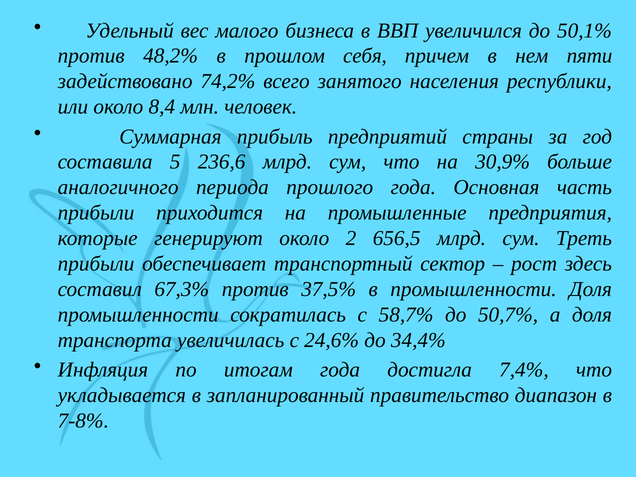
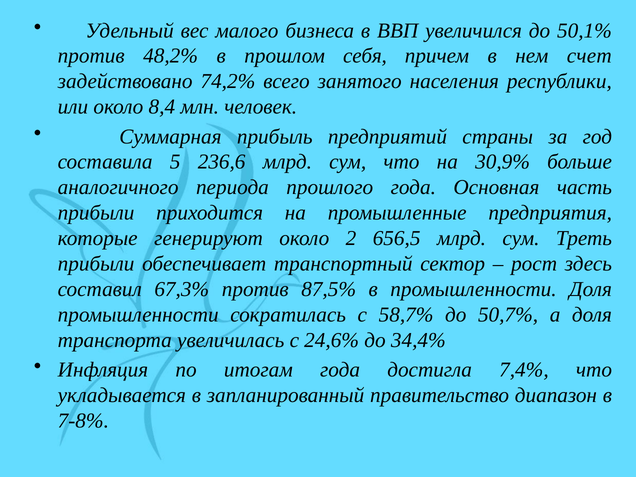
пяти: пяти -> счет (589, 56)
37,5%: 37,5% -> 87,5% (329, 289)
